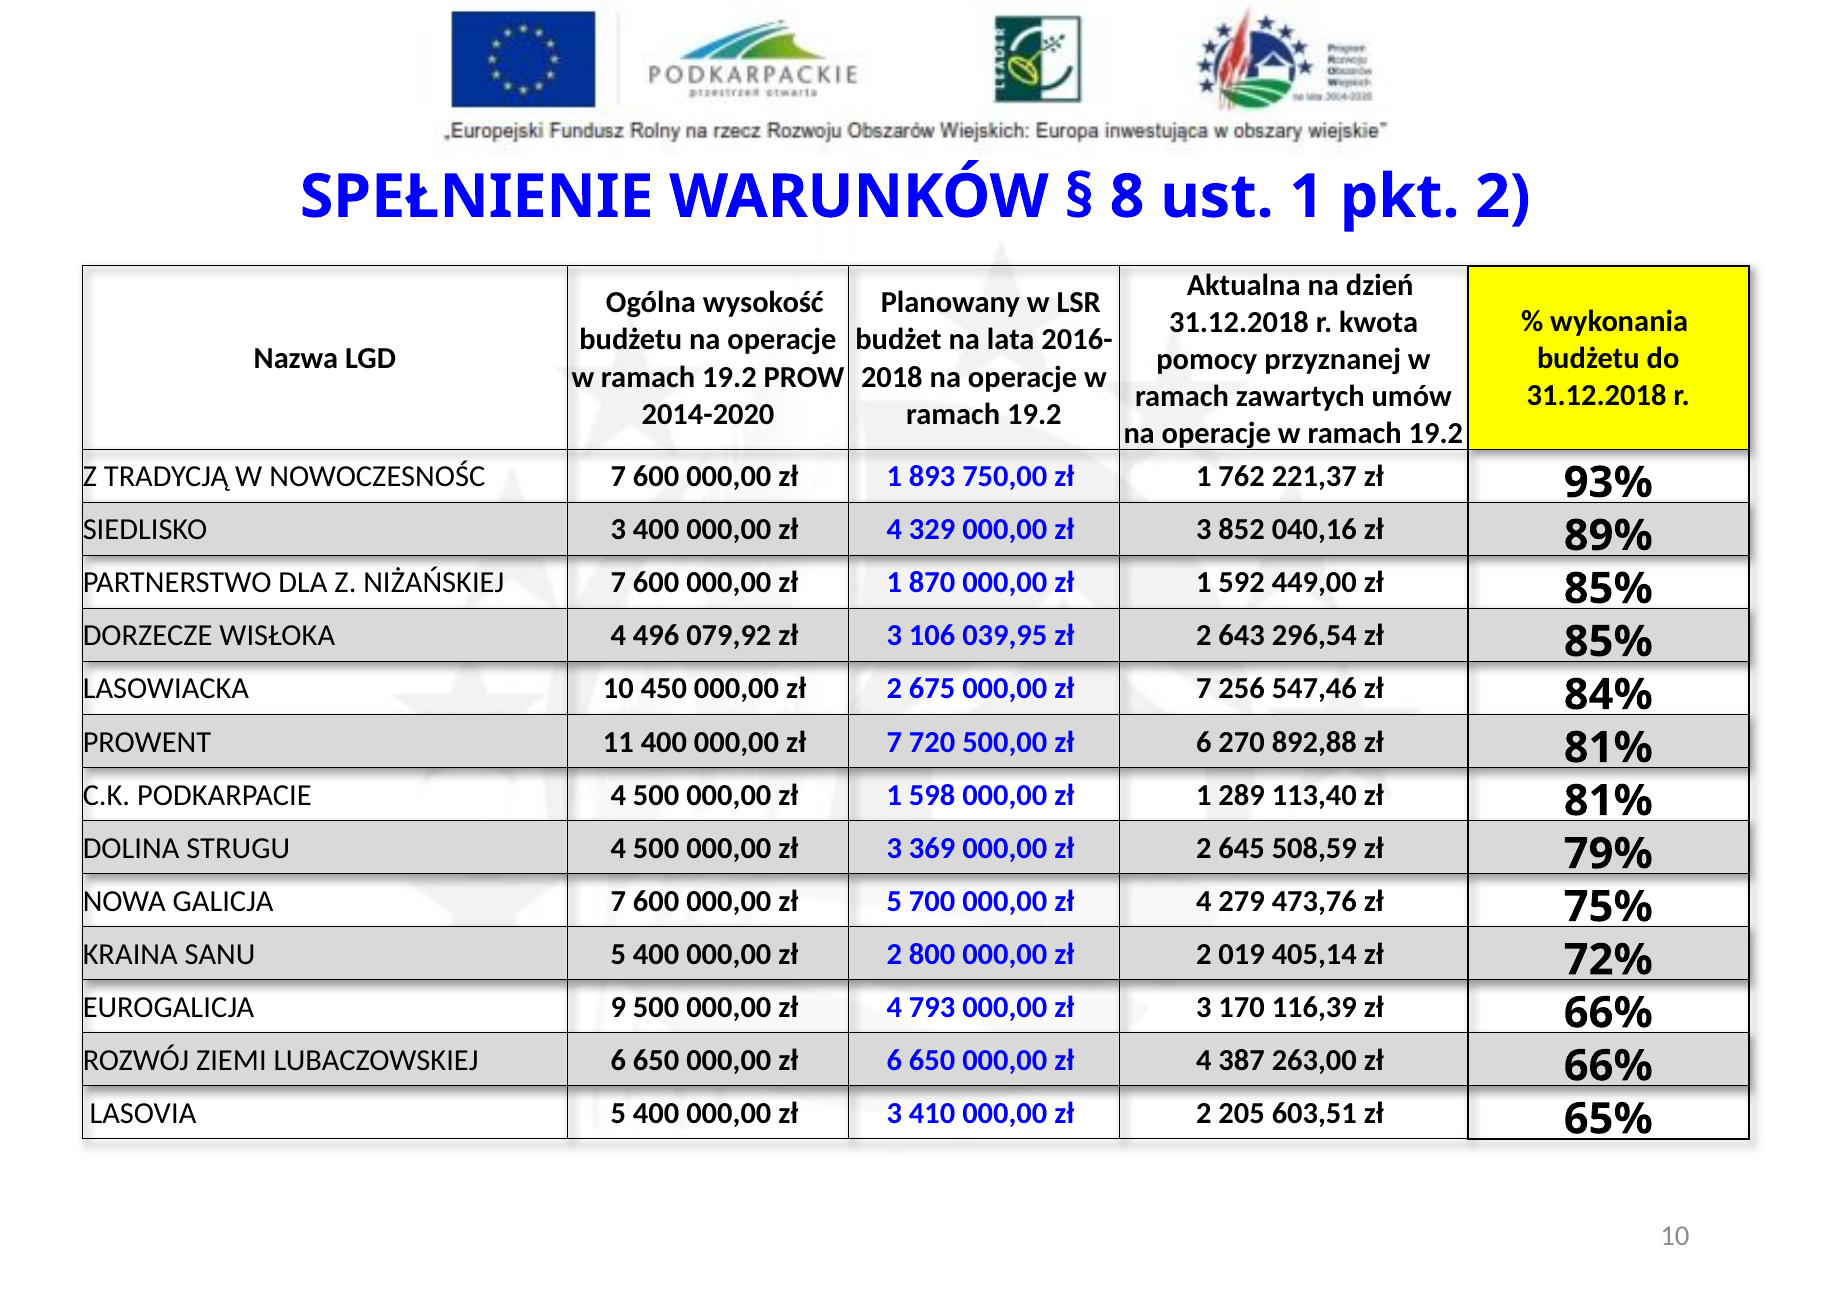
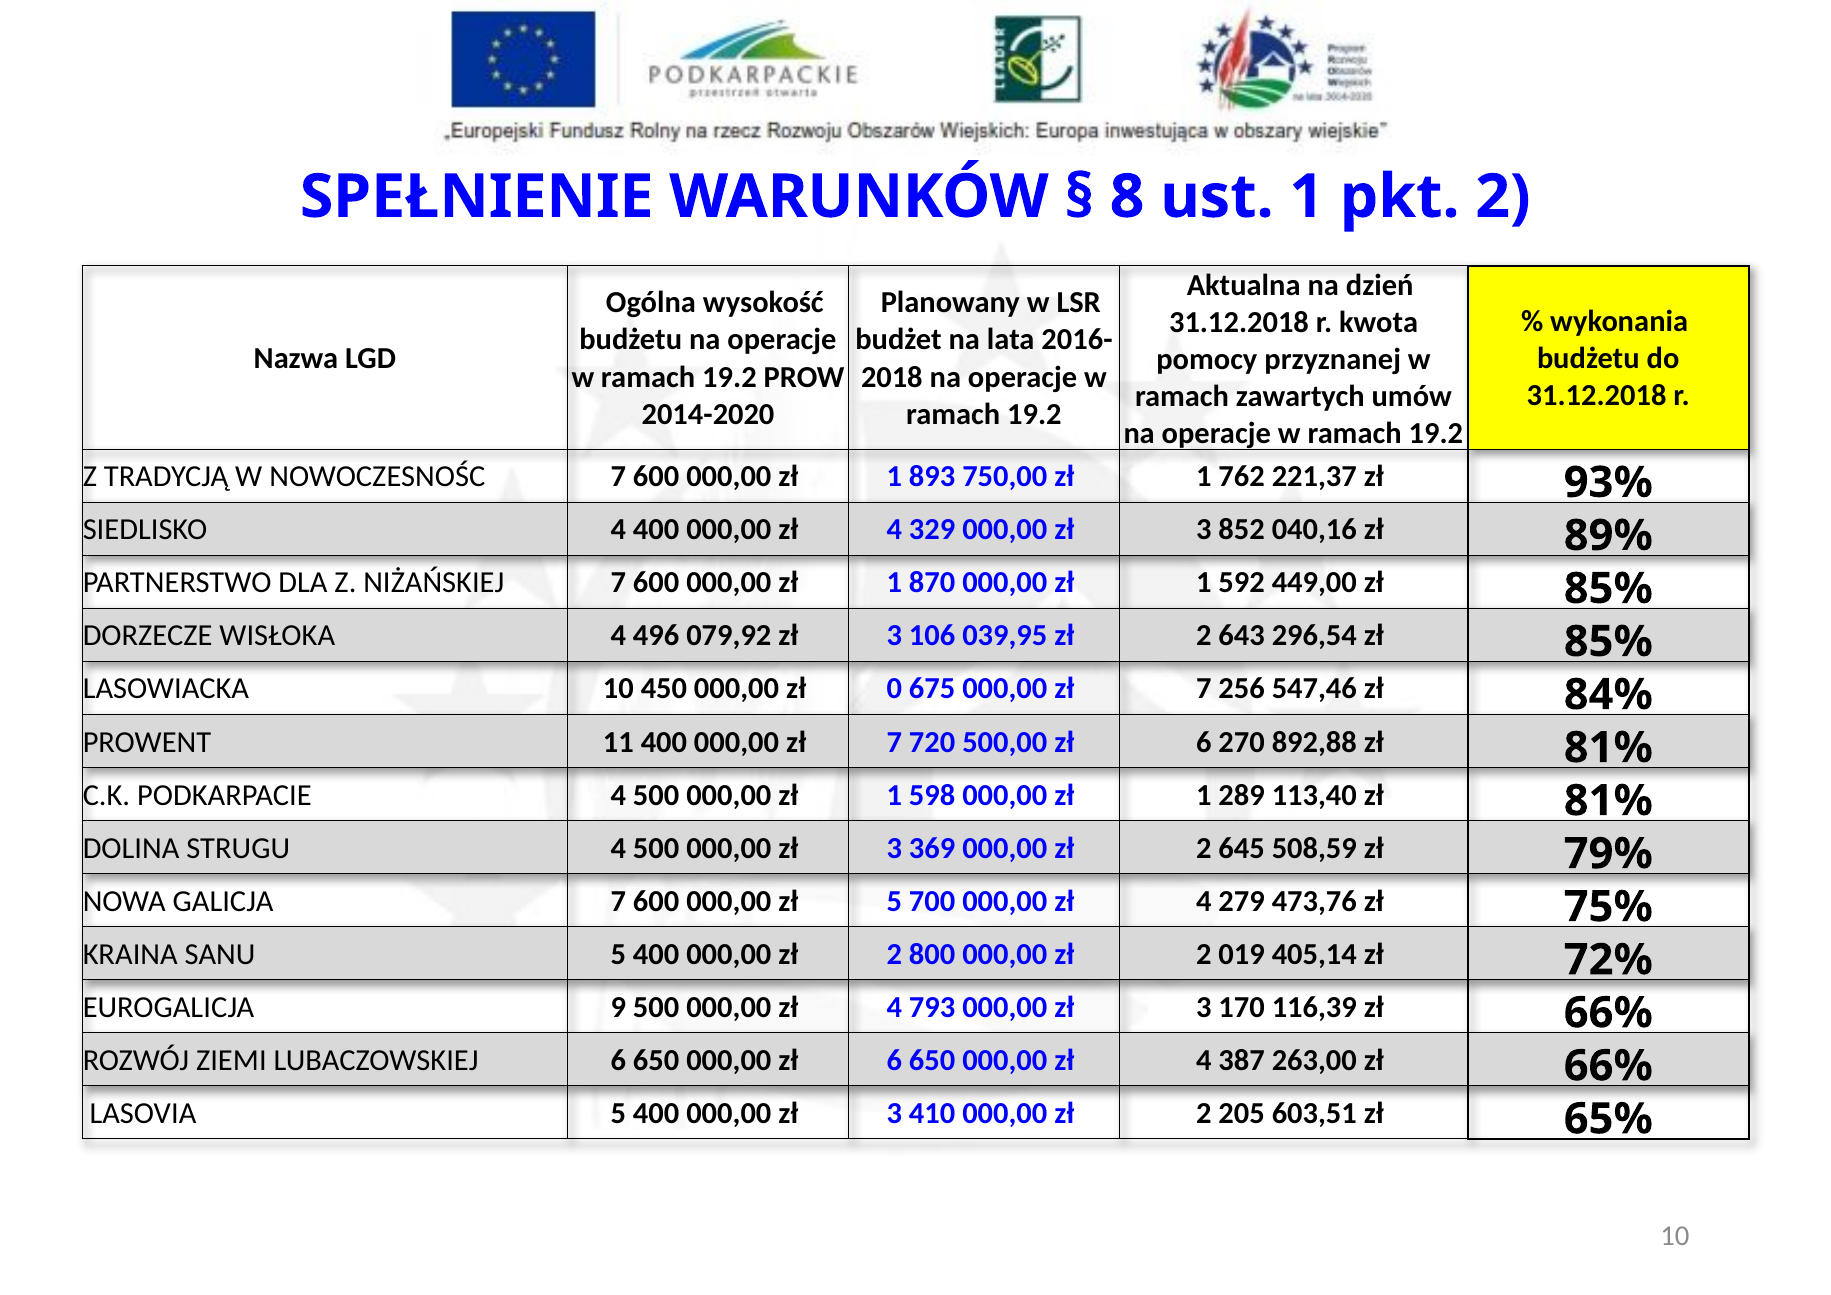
SIEDLISKO 3: 3 -> 4 (618, 530)
450 000,00 zł 2: 2 -> 0 (894, 689)
